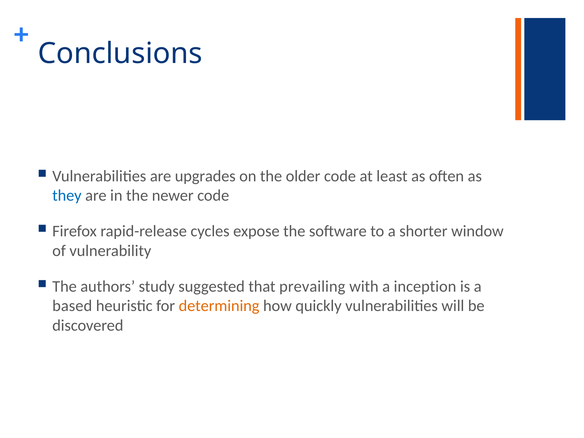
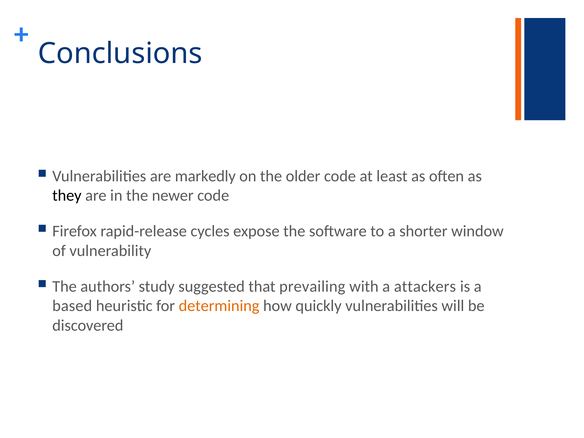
upgrades: upgrades -> markedly (205, 176)
they colour: blue -> black (67, 196)
inception: inception -> attackers (425, 286)
